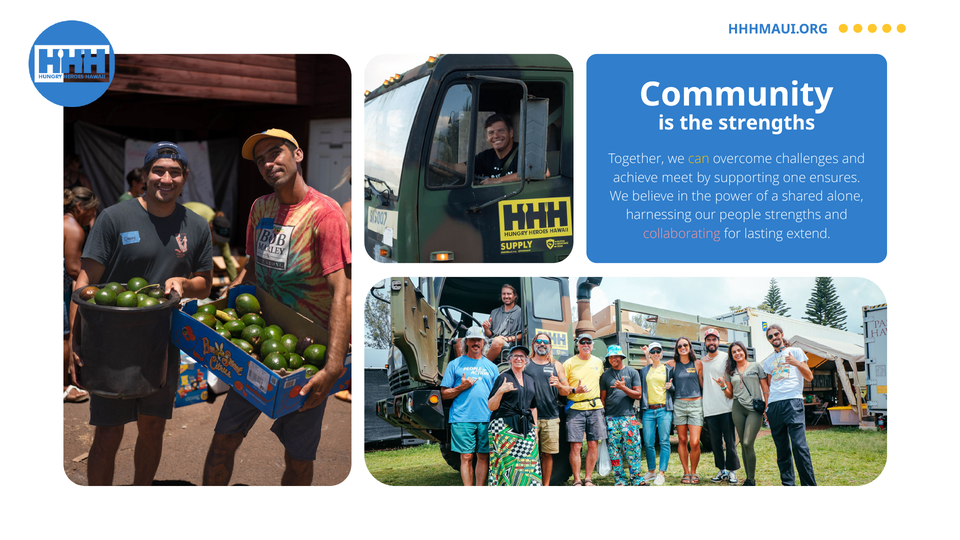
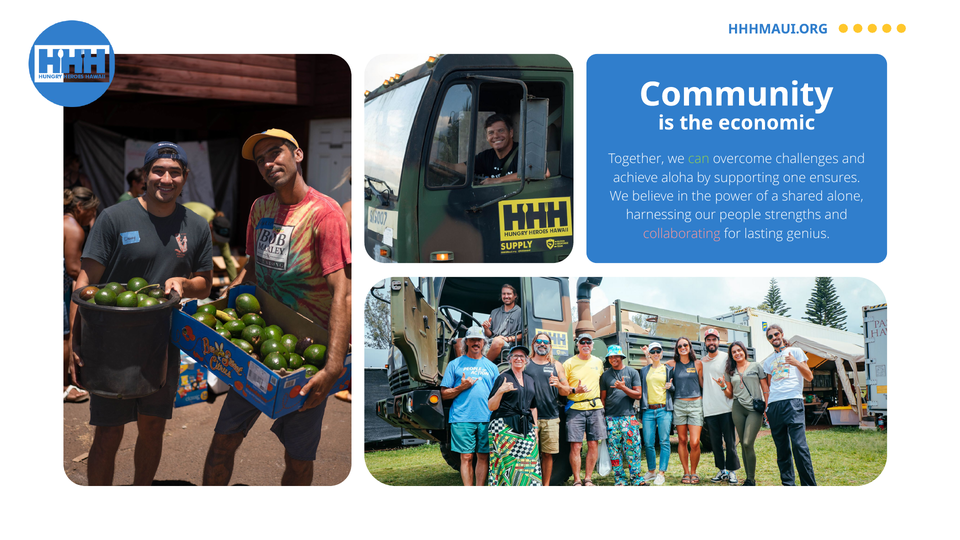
the strengths: strengths -> economic (767, 123)
can colour: yellow -> light green (699, 159)
meet: meet -> aloha (677, 178)
extend: extend -> genius (808, 234)
